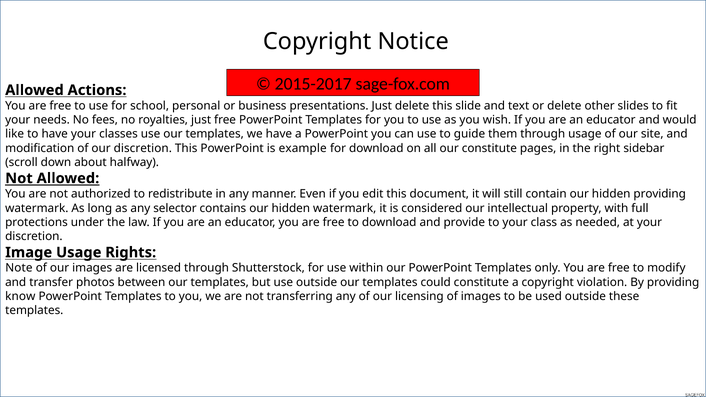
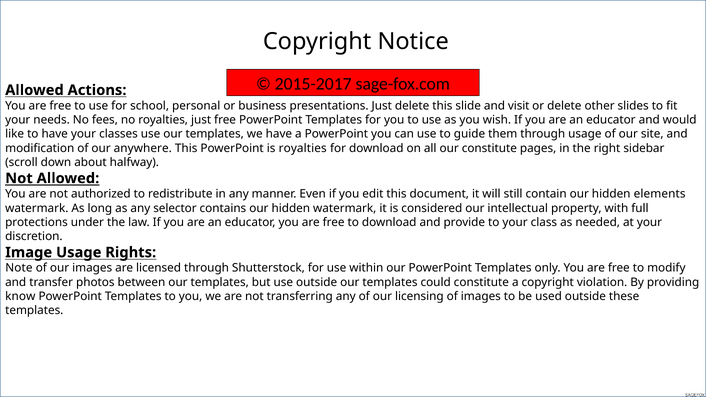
text: text -> visit (519, 106)
our discretion: discretion -> anywhere (143, 148)
is example: example -> royalties (303, 148)
hidden providing: providing -> elements (660, 194)
